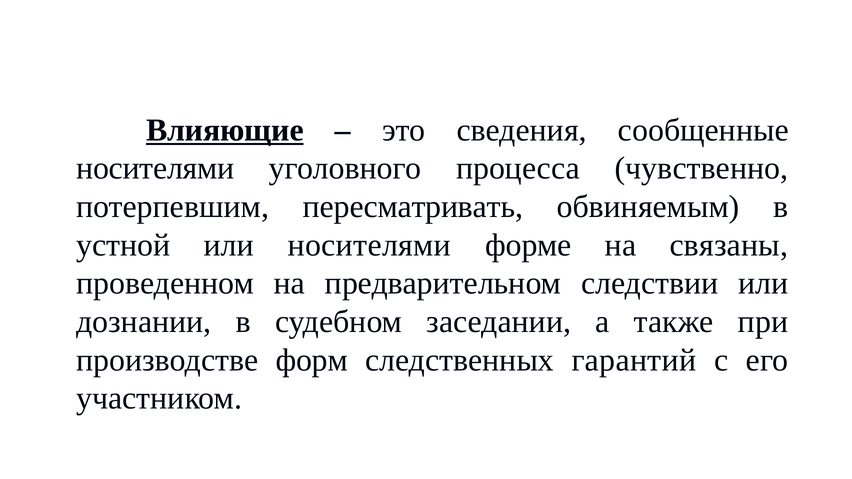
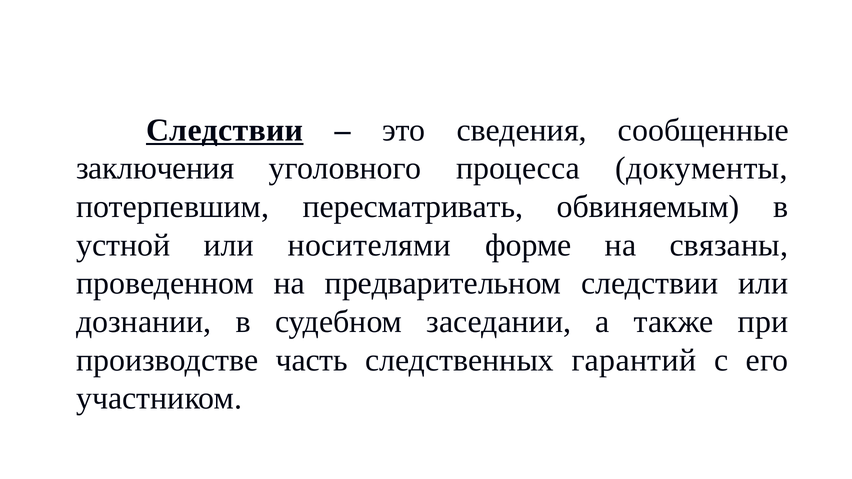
Влияющие: Влияющие -> Следствии (225, 130)
носителями: носителями -> заключения (155, 168)
чувственно: чувственно -> документы (701, 168)
форм: форм -> часть (312, 360)
